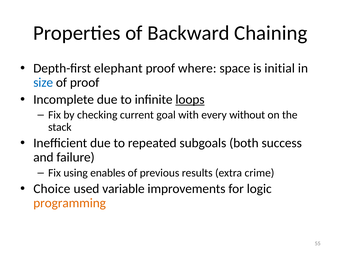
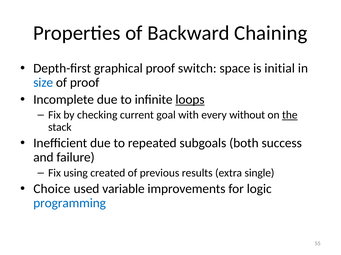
elephant: elephant -> graphical (118, 68)
where: where -> switch (197, 68)
the underline: none -> present (290, 115)
enables: enables -> created (108, 173)
crime: crime -> single (259, 173)
programming colour: orange -> blue (70, 204)
